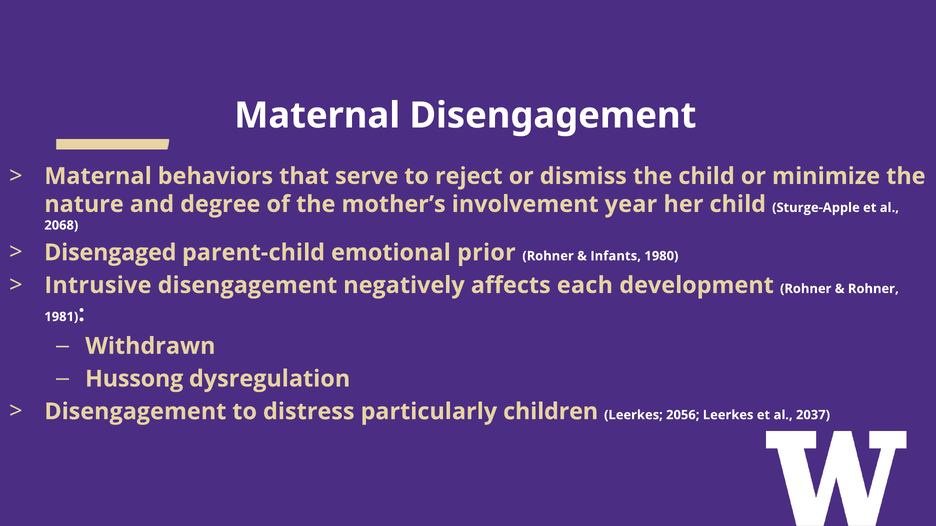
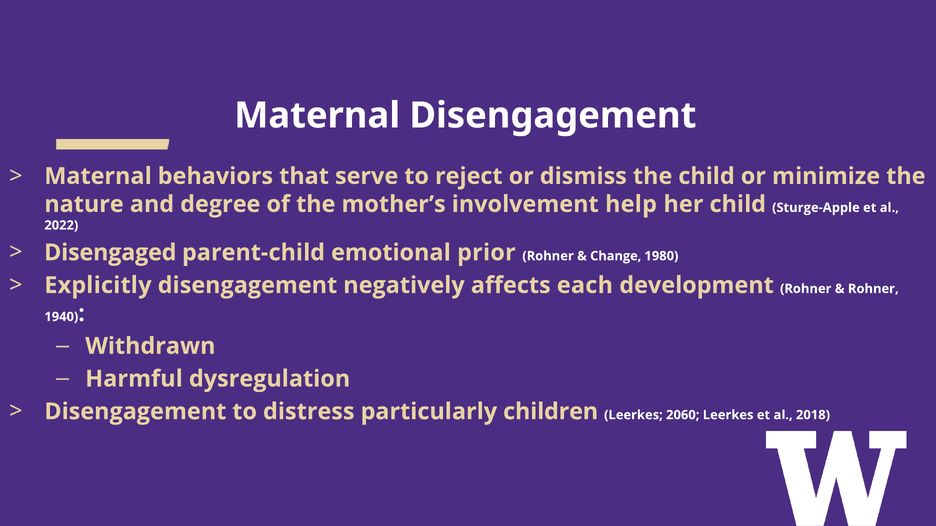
year: year -> help (631, 204)
2068: 2068 -> 2022 (61, 226)
Infants: Infants -> Change (616, 256)
Intrusive: Intrusive -> Explicitly (98, 286)
1981: 1981 -> 1940 (61, 317)
Hussong: Hussong -> Harmful (134, 379)
2056: 2056 -> 2060 (683, 415)
2037: 2037 -> 2018 (813, 415)
